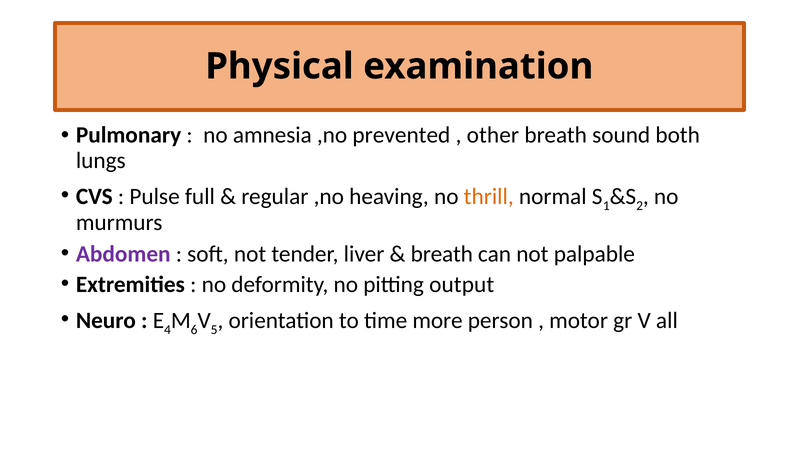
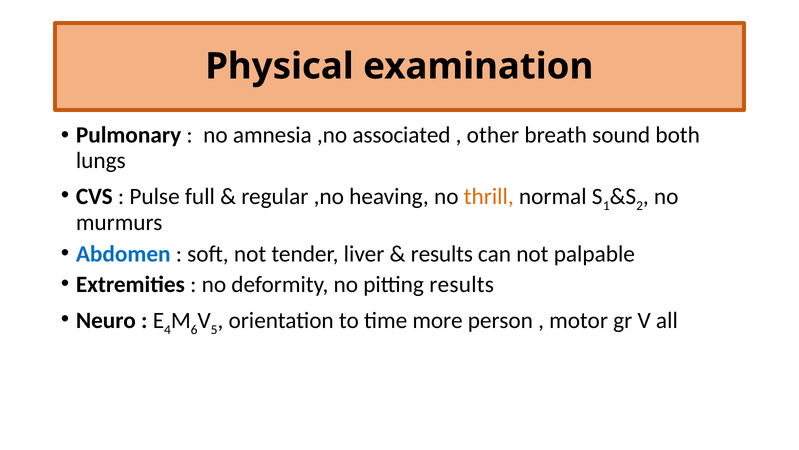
prevented: prevented -> associated (401, 135)
Abdomen colour: purple -> blue (123, 254)
breath: breath -> results (442, 254)
pitting output: output -> results (462, 284)
